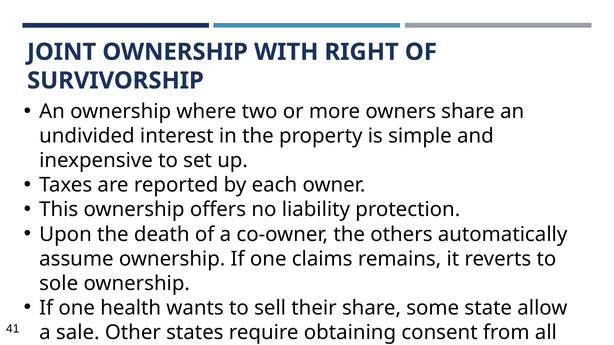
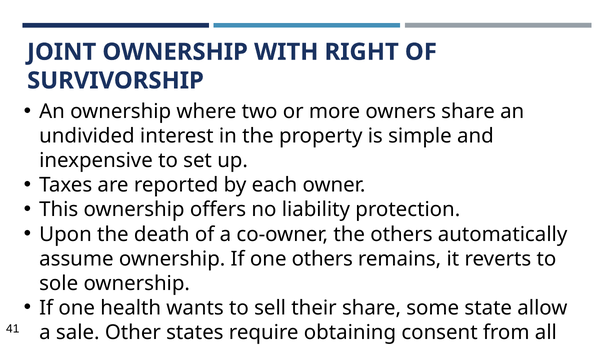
one claims: claims -> others (322, 259)
